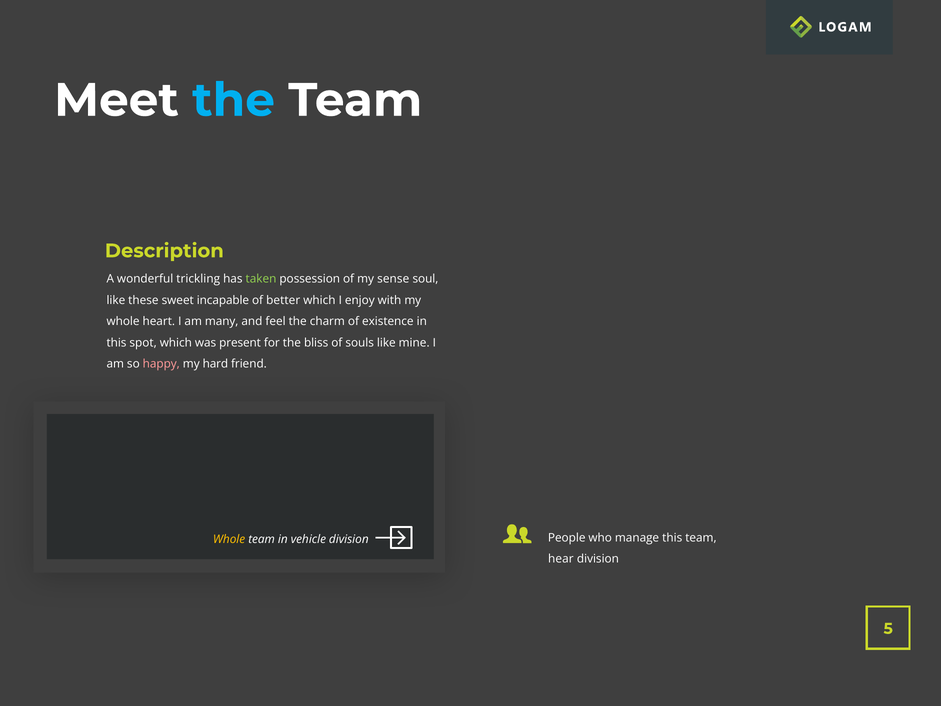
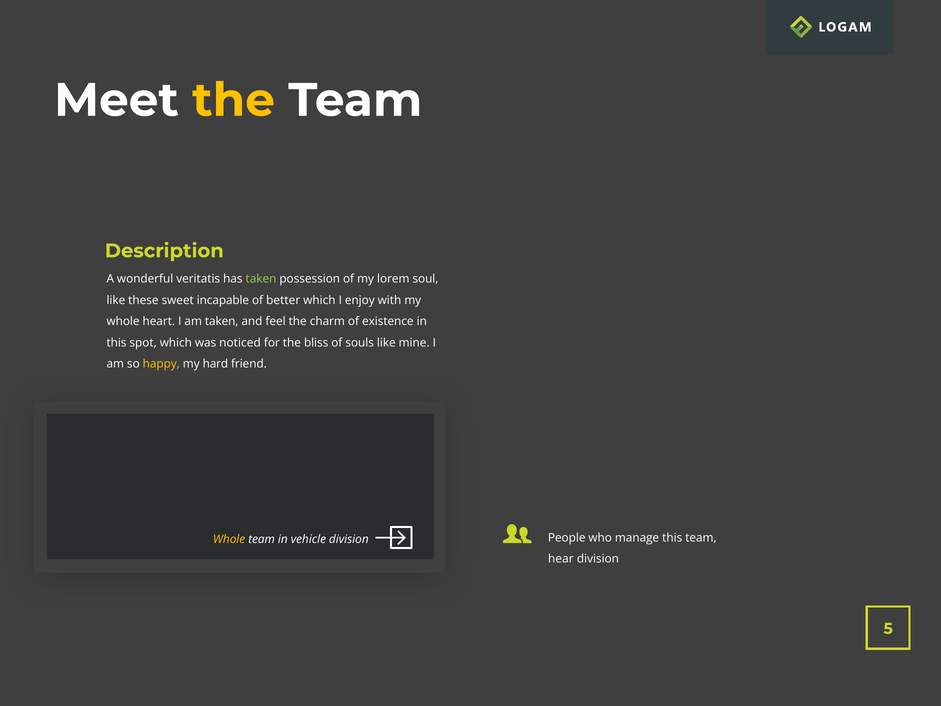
the colour: light blue -> yellow (234, 100)
trickling: trickling -> veritatis (198, 279)
sense: sense -> lorem (393, 279)
am many: many -> taken (222, 321)
present: present -> noticed (240, 343)
happy colour: pink -> yellow (161, 364)
